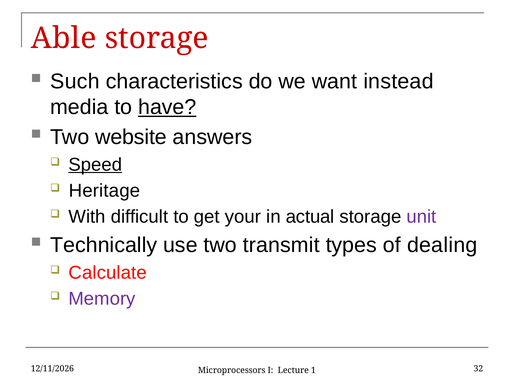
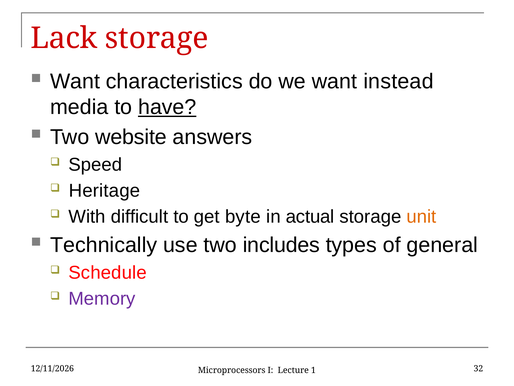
Able: Able -> Lack (64, 38)
Such: Such -> Want (75, 81)
Speed underline: present -> none (95, 164)
your: your -> byte (243, 216)
unit colour: purple -> orange (421, 216)
transmit: transmit -> includes (281, 245)
dealing: dealing -> general (442, 245)
Calculate: Calculate -> Schedule (108, 272)
